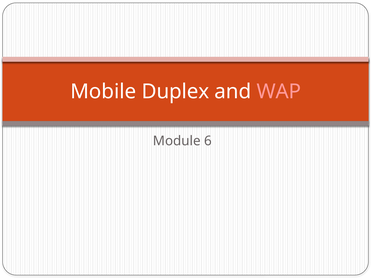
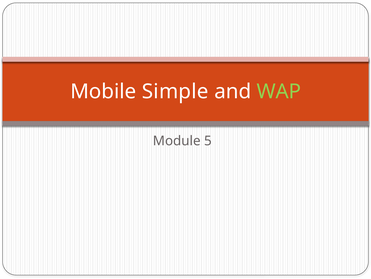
Duplex: Duplex -> Simple (175, 91)
WAP colour: pink -> light green (279, 91)
6: 6 -> 5 (208, 141)
